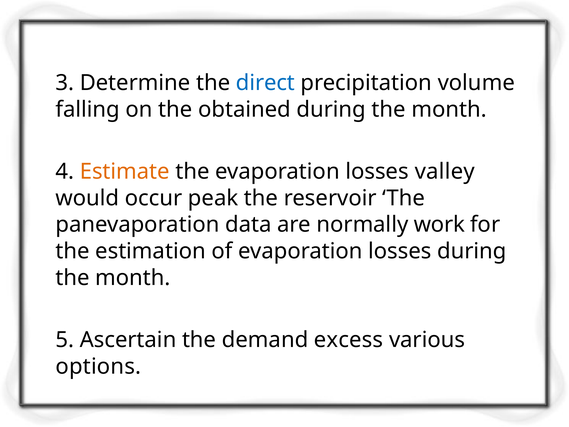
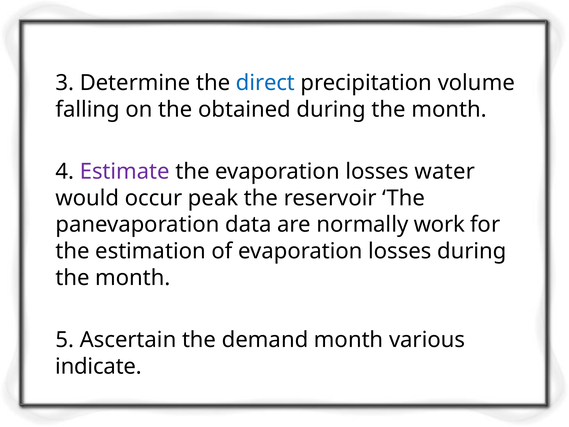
Estimate colour: orange -> purple (125, 171)
valley: valley -> water (445, 171)
demand excess: excess -> month (349, 340)
options: options -> indicate (98, 366)
